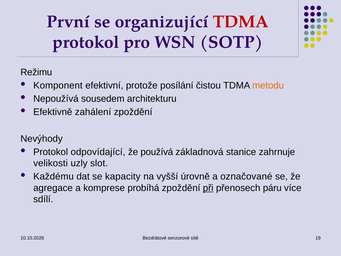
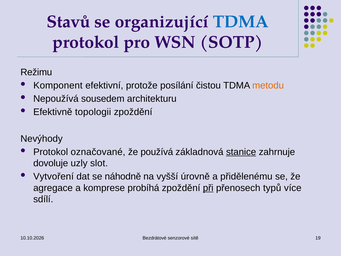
První: První -> Stavů (68, 22)
TDMA colour: red -> blue (241, 22)
zahálení: zahálení -> topologii (93, 112)
odpovídající: odpovídající -> označované (98, 152)
stanice underline: none -> present (241, 152)
velikosti: velikosti -> dovoluje (51, 163)
Každému: Každému -> Vytvoření (54, 176)
kapacity: kapacity -> náhodně (123, 176)
označované: označované -> přidělenému (246, 176)
páru: páru -> typů (272, 188)
